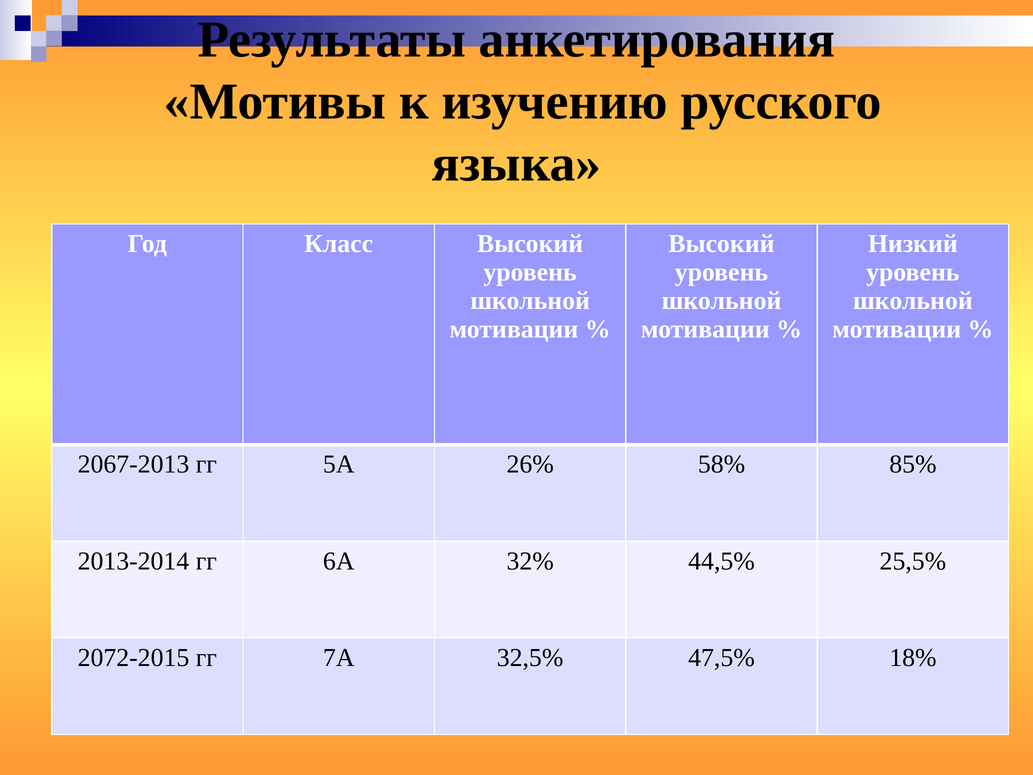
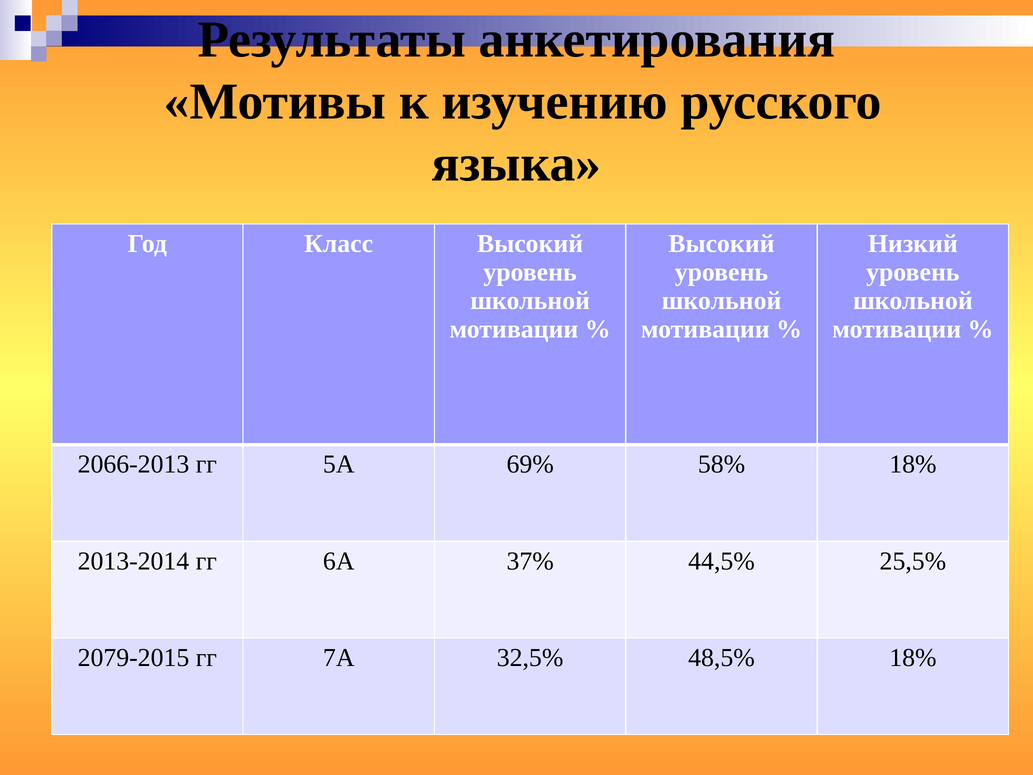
2067-2013: 2067-2013 -> 2066-2013 (133, 464)
26%: 26% -> 69% (530, 464)
58% 85%: 85% -> 18% (913, 464)
32%: 32% -> 37% (530, 561)
2072-2015: 2072-2015 -> 2079-2015 (133, 657)
47,5%: 47,5% -> 48,5% (722, 657)
